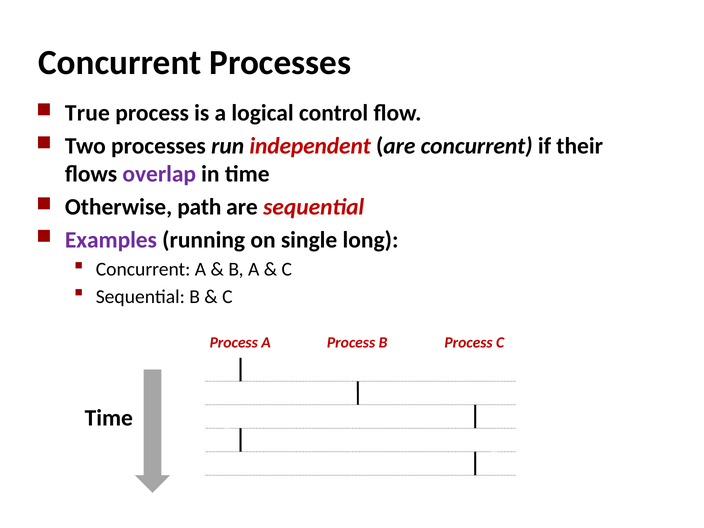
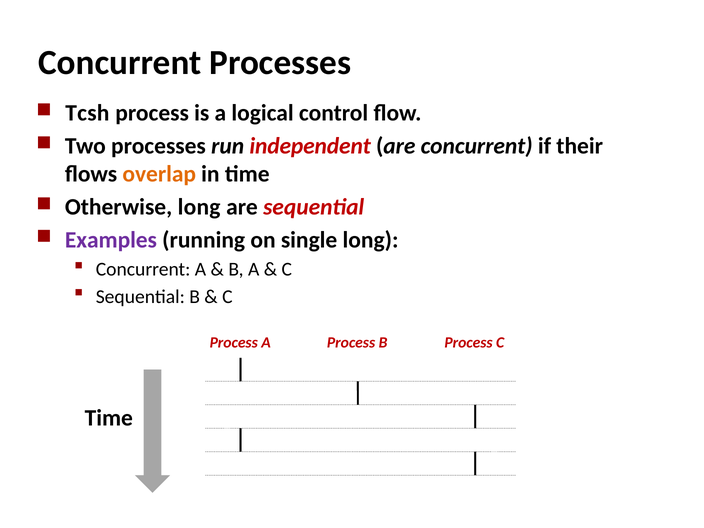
True: True -> Tcsh (87, 113)
overlap colour: purple -> orange (159, 174)
Otherwise path: path -> long (199, 207)
